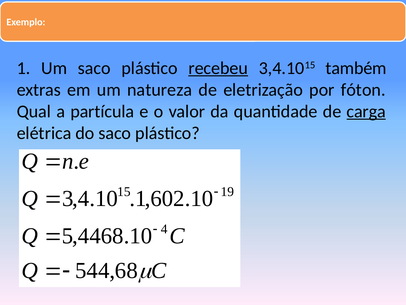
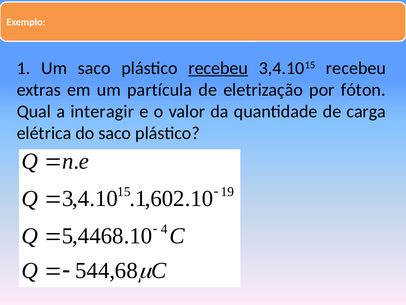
3,4.1015 também: também -> recebeu (356, 68)
natureza: natureza -> partícula (160, 90)
partícula: partícula -> interagir (102, 111)
carga underline: present -> none (366, 111)
